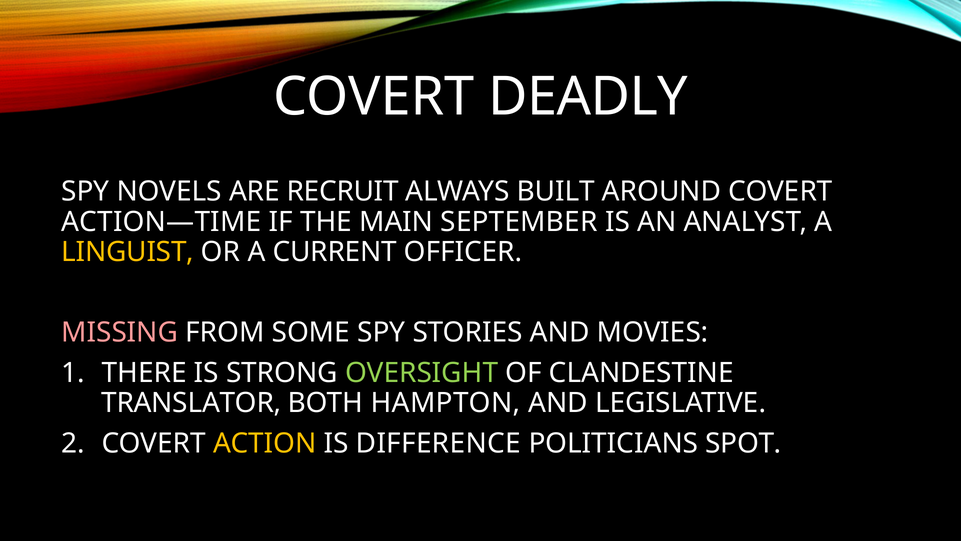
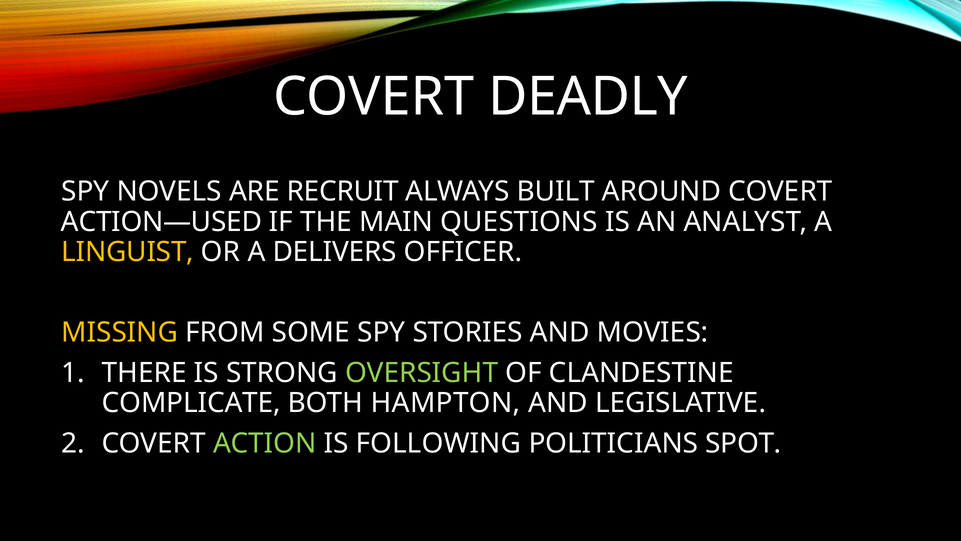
ACTION—TIME: ACTION—TIME -> ACTION—USED (162, 222)
SEPTEMBER: SEPTEMBER -> QUESTIONS (519, 222)
CURRENT: CURRENT -> DELIVERS (335, 252)
MISSING colour: pink -> yellow (120, 332)
TRANSLATOR: TRANSLATOR -> COMPLICATE (191, 403)
ACTION colour: yellow -> light green (265, 443)
DIFFERENCE: DIFFERENCE -> FOLLOWING (438, 443)
